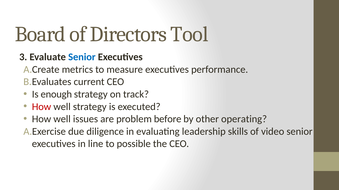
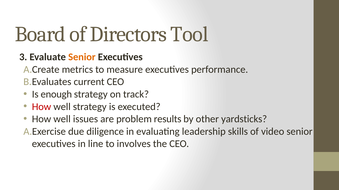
Senior colour: blue -> orange (82, 57)
before: before -> results (168, 119)
operating: operating -> yardsticks (244, 119)
possible: possible -> involves (134, 144)
